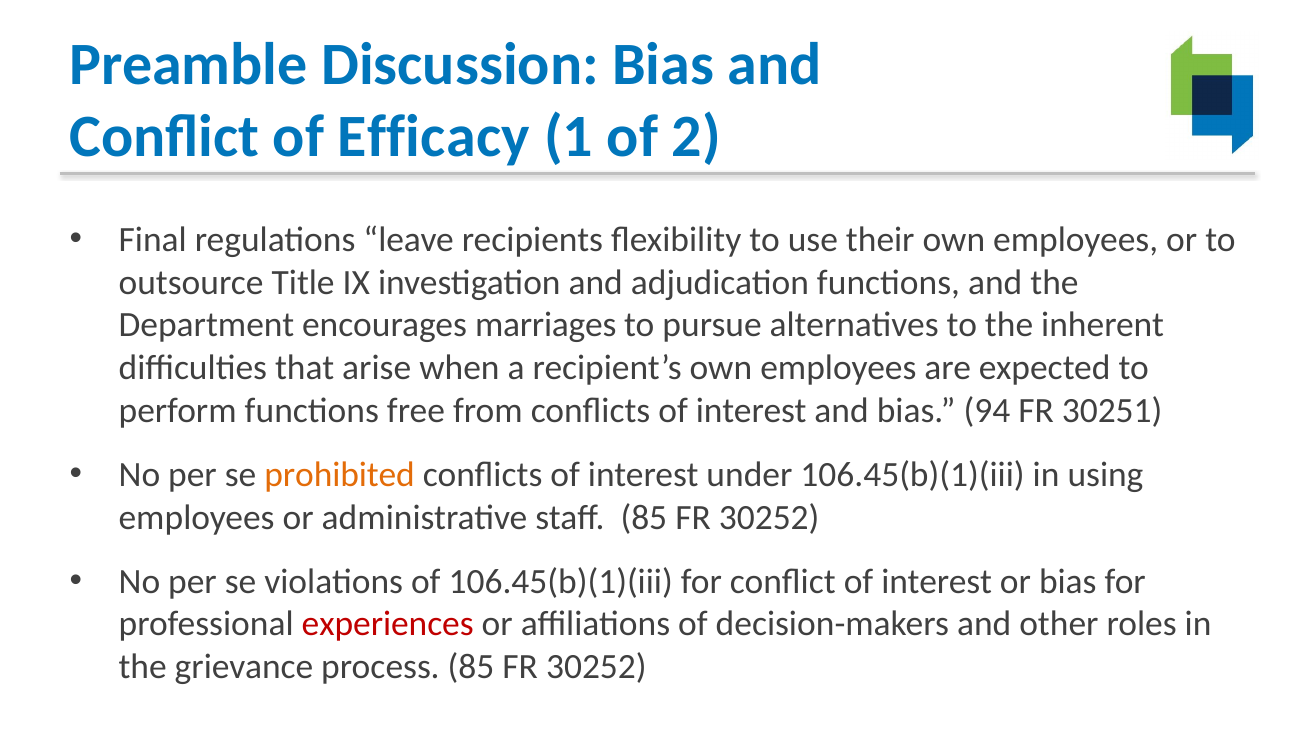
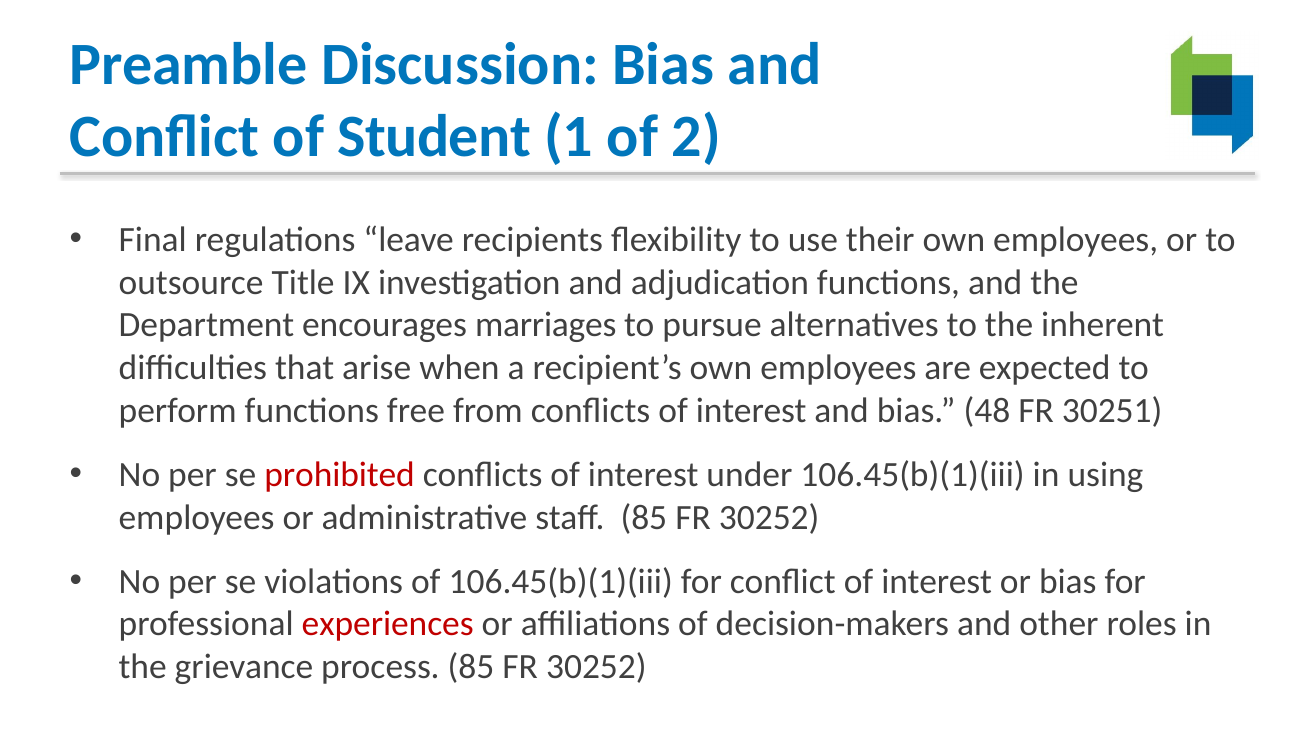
Efficacy: Efficacy -> Student (434, 137)
94: 94 -> 48 (987, 410)
prohibited colour: orange -> red (340, 475)
